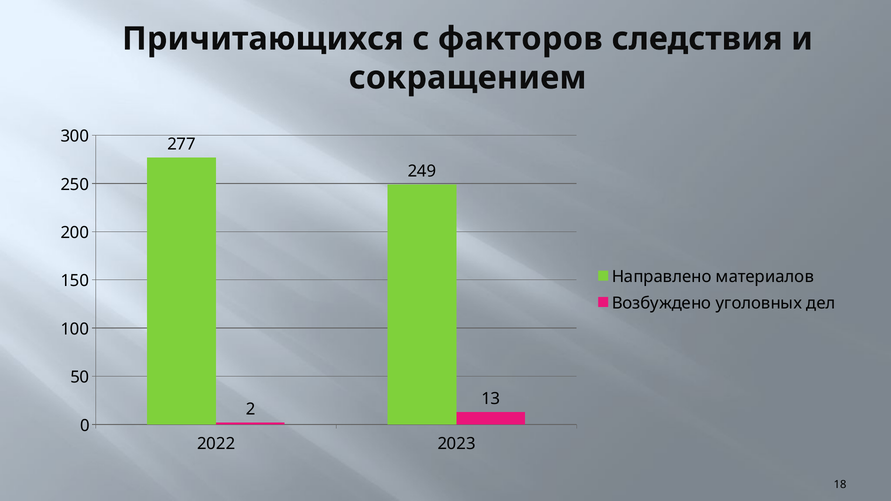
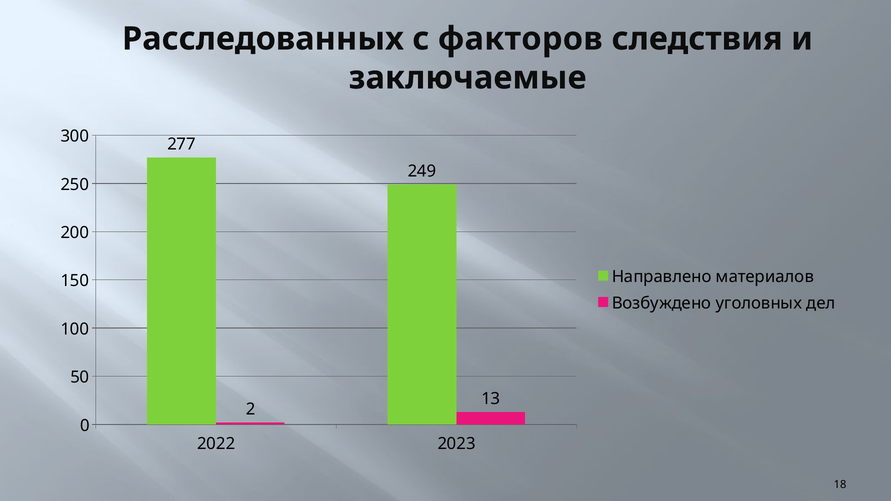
Причитающихся: Причитающихся -> Расследованных (263, 39)
сокращением: сокращением -> заключаемые (468, 78)
